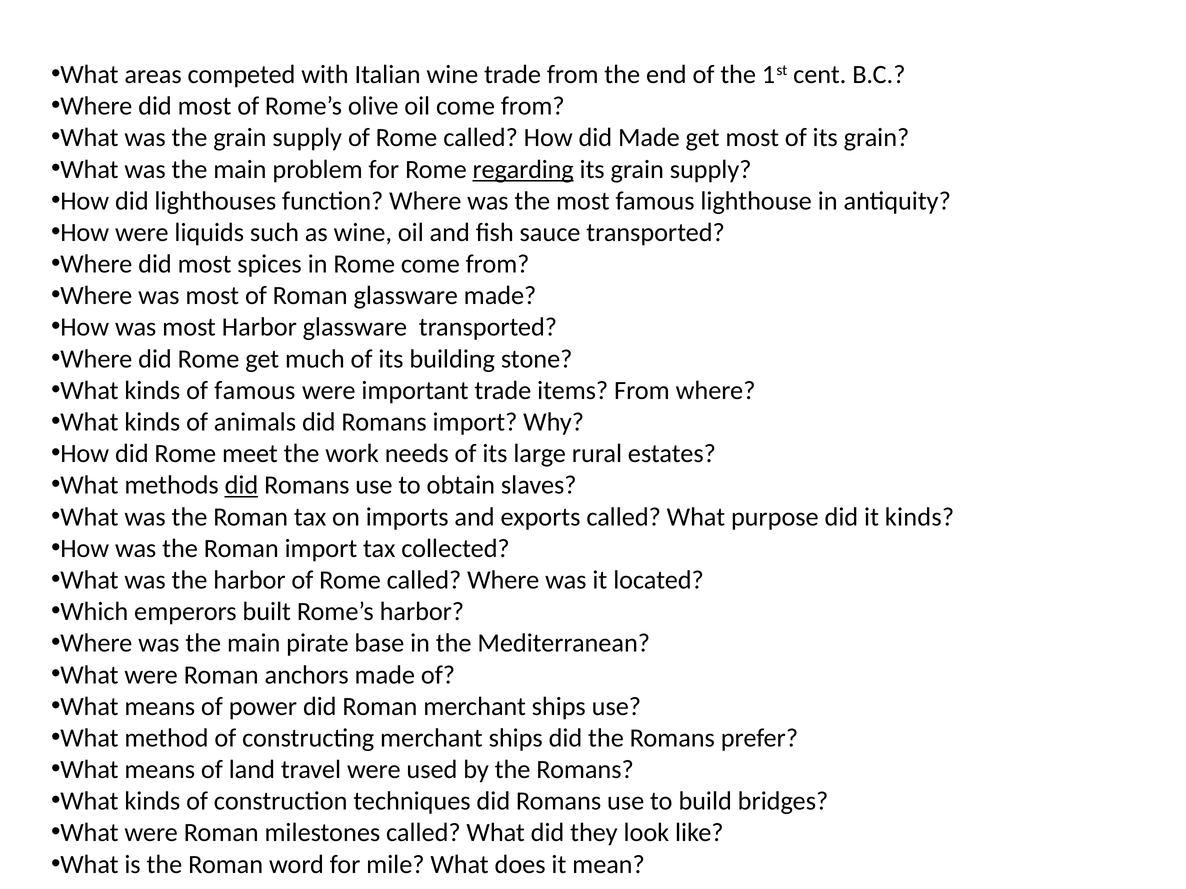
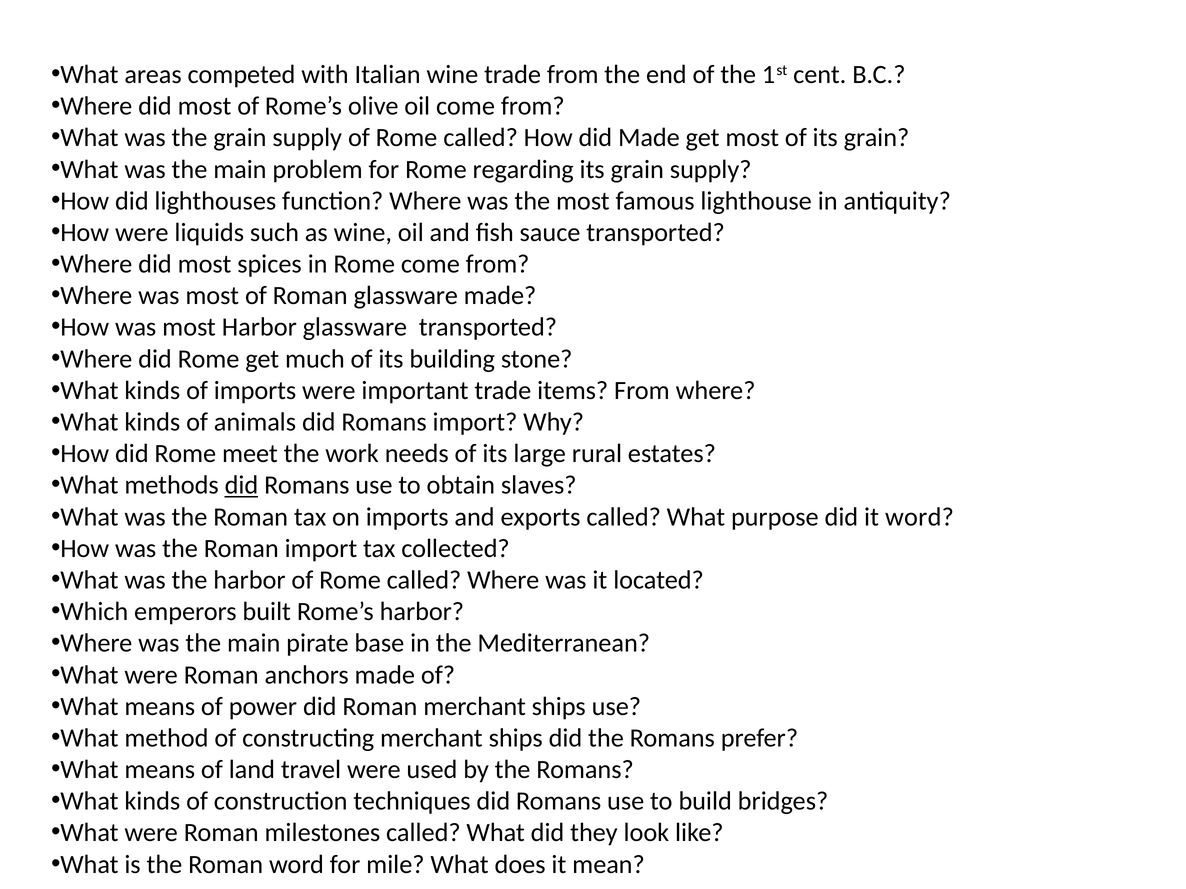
regarding underline: present -> none (523, 169)
of famous: famous -> imports (255, 391)
it kinds: kinds -> word (919, 517)
